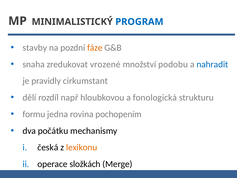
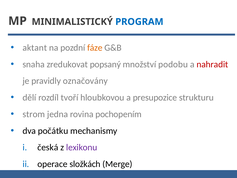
stavby: stavby -> aktant (35, 48)
vrozené: vrozené -> popsaný (105, 64)
nahradit colour: blue -> red (212, 64)
cirkumstant: cirkumstant -> označovány (85, 81)
např: např -> tvoří (70, 97)
fonologická: fonologická -> presupozice (155, 97)
formu: formu -> strom (34, 114)
lexikonu colour: orange -> purple (82, 147)
